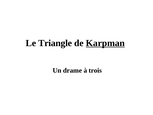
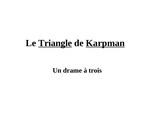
Triangle underline: none -> present (55, 43)
